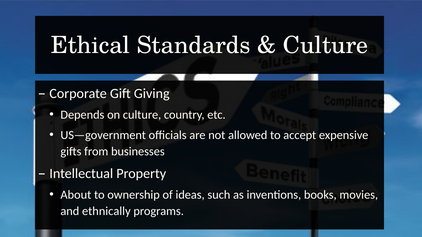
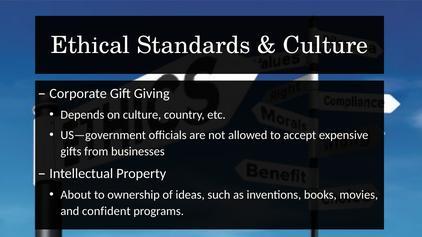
ethnically: ethnically -> confident (106, 211)
